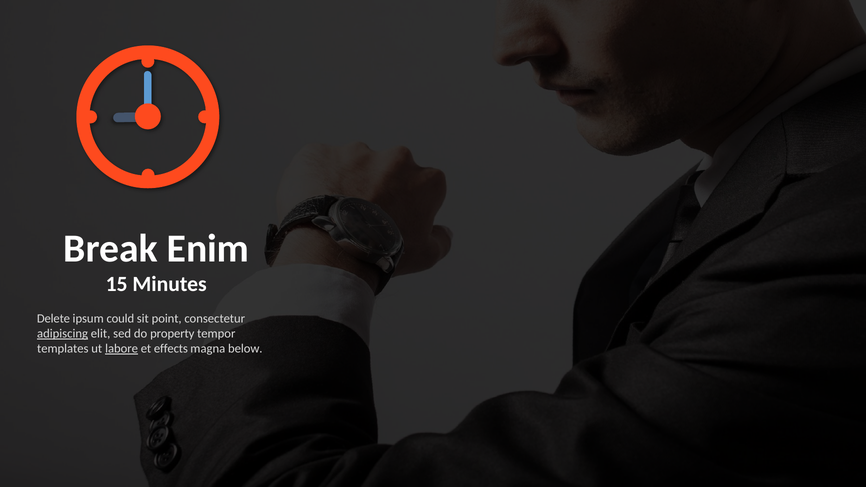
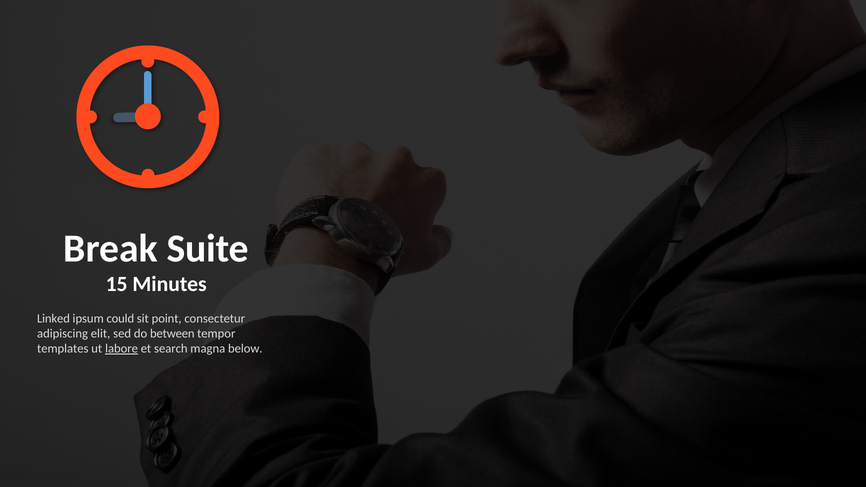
Enim: Enim -> Suite (208, 249)
Delete: Delete -> Linked (53, 318)
adipiscing underline: present -> none (63, 334)
property: property -> between (172, 334)
effects: effects -> search (171, 349)
